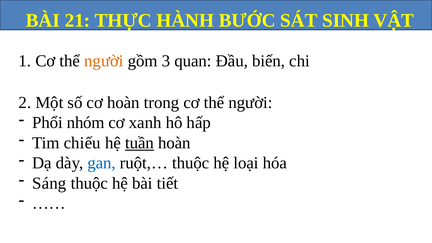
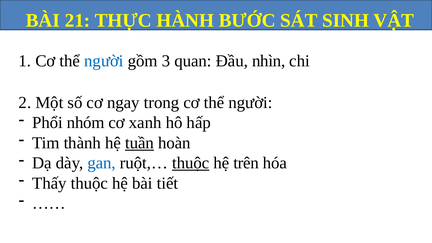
người colour: orange -> blue (104, 61)
biến: biến -> nhìn (269, 61)
cơ hoàn: hoàn -> ngay (123, 102)
chiếu: chiếu -> thành (82, 143)
thuộc underline: none -> present (191, 163)
loại: loại -> trên (246, 163)
Sáng: Sáng -> Thấy (49, 183)
